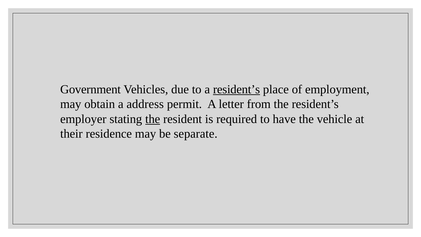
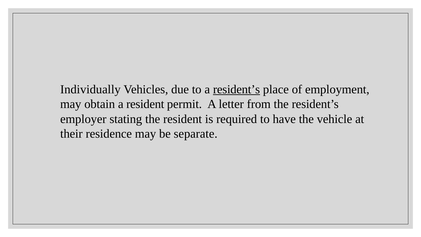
Government: Government -> Individually (90, 89)
a address: address -> resident (145, 104)
the underline: present -> none (153, 119)
